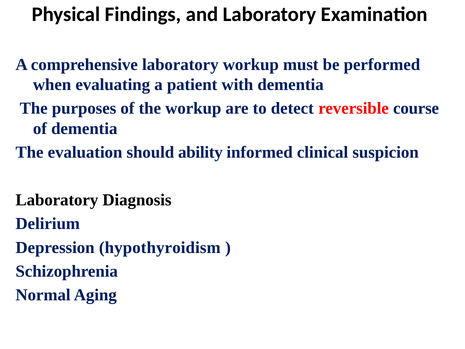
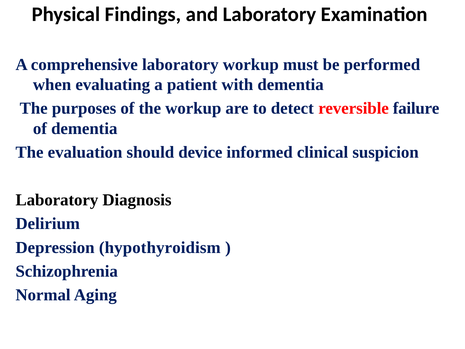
course: course -> failure (416, 108)
ability: ability -> device (200, 152)
